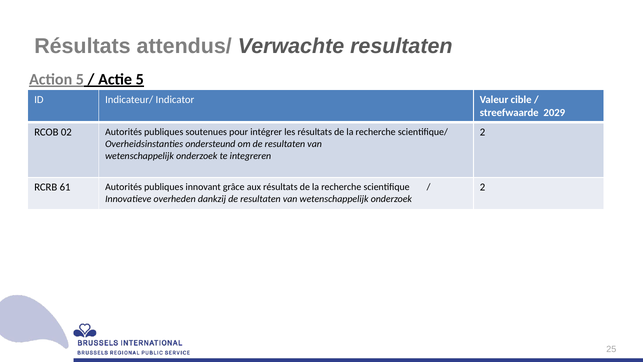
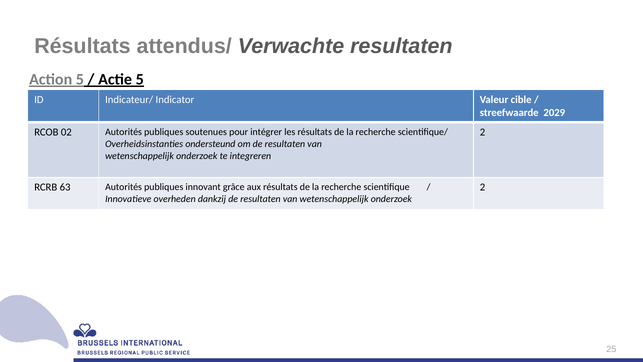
61: 61 -> 63 (65, 187)
